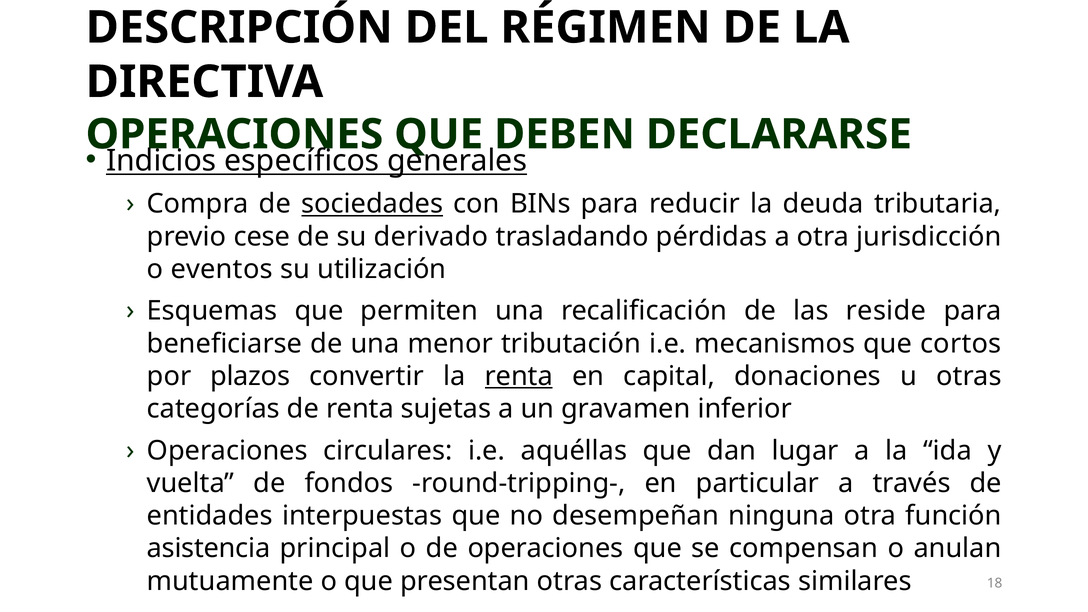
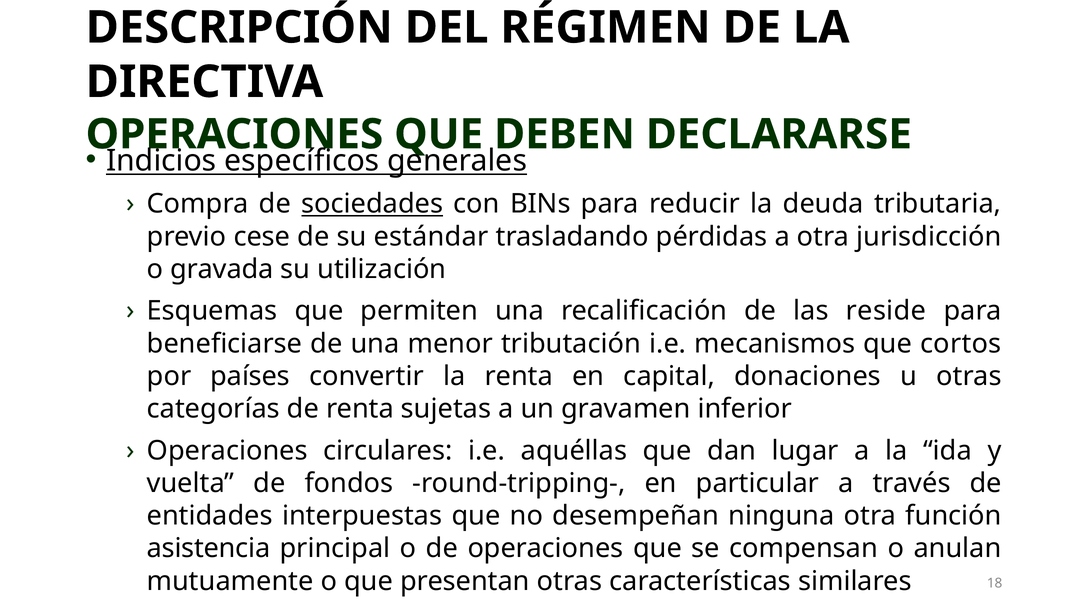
derivado: derivado -> estándar (431, 237)
eventos: eventos -> gravada (222, 269)
plazos: plazos -> países (250, 376)
renta underline: present -> none (519, 376)
